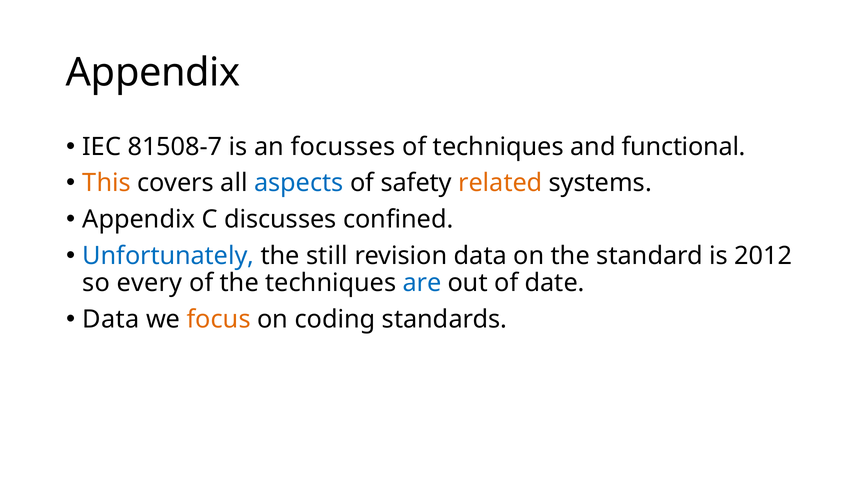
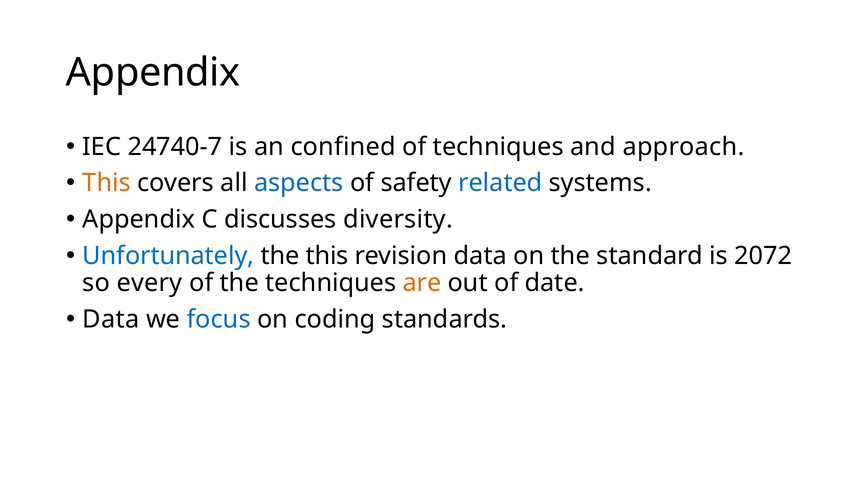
81508-7: 81508-7 -> 24740-7 (175, 147)
focusses: focusses -> confined (343, 147)
functional: functional -> approach (684, 147)
related colour: orange -> blue (500, 183)
confined: confined -> diversity (398, 220)
the still: still -> this (327, 256)
2012: 2012 -> 2072 (763, 256)
are colour: blue -> orange (422, 283)
focus colour: orange -> blue (219, 320)
